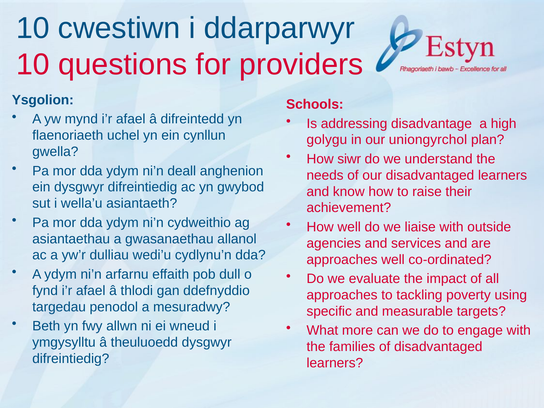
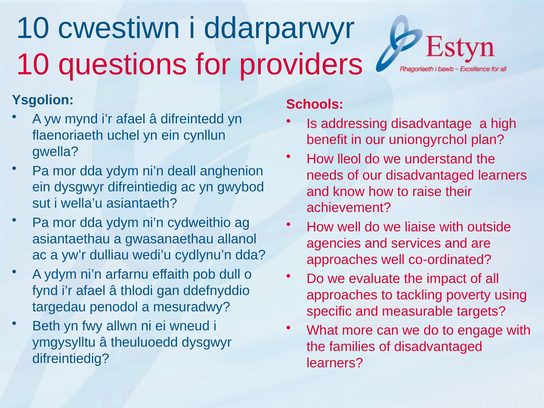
golygu: golygu -> benefit (327, 140)
siwr: siwr -> lleol (349, 159)
